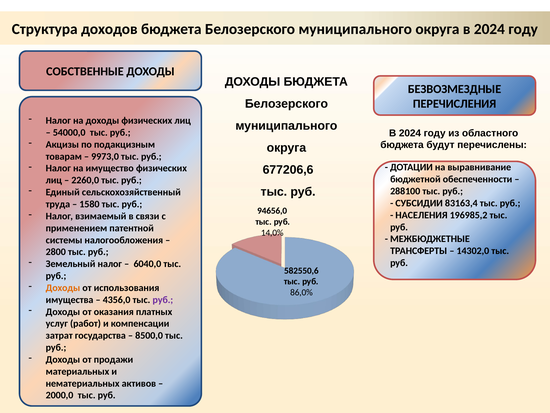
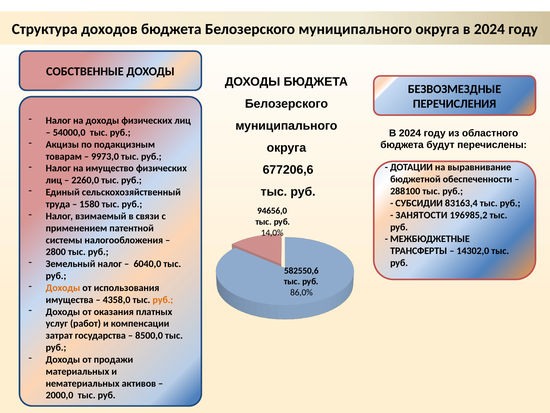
НАСЕЛЕНИЯ: НАСЕЛЕНИЯ -> ЗАНЯТОСТИ (421, 215)
4356,0: 4356,0 -> 4358,0 (117, 299)
руб colour: purple -> orange (163, 299)
